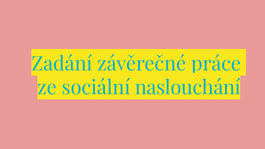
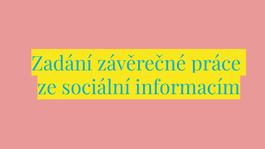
naslouchání: naslouchání -> informacím (188, 88)
